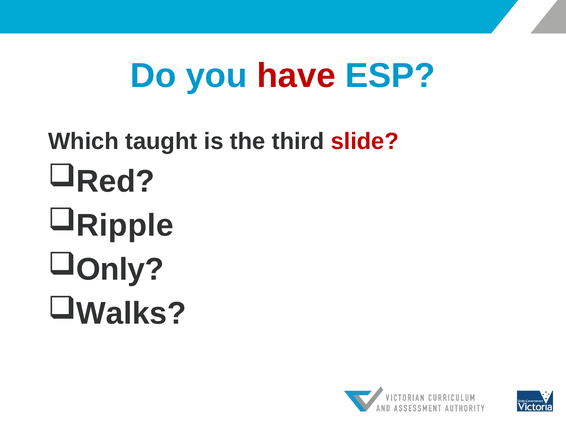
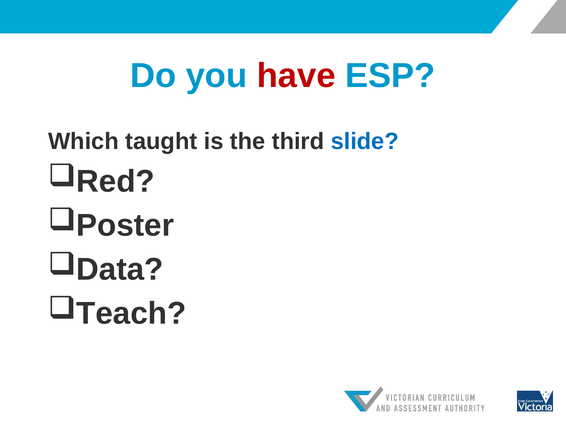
slide colour: red -> blue (365, 141)
Ripple: Ripple -> Poster (125, 225)
Only: Only -> Data (120, 269)
Walks: Walks -> Teach (131, 313)
